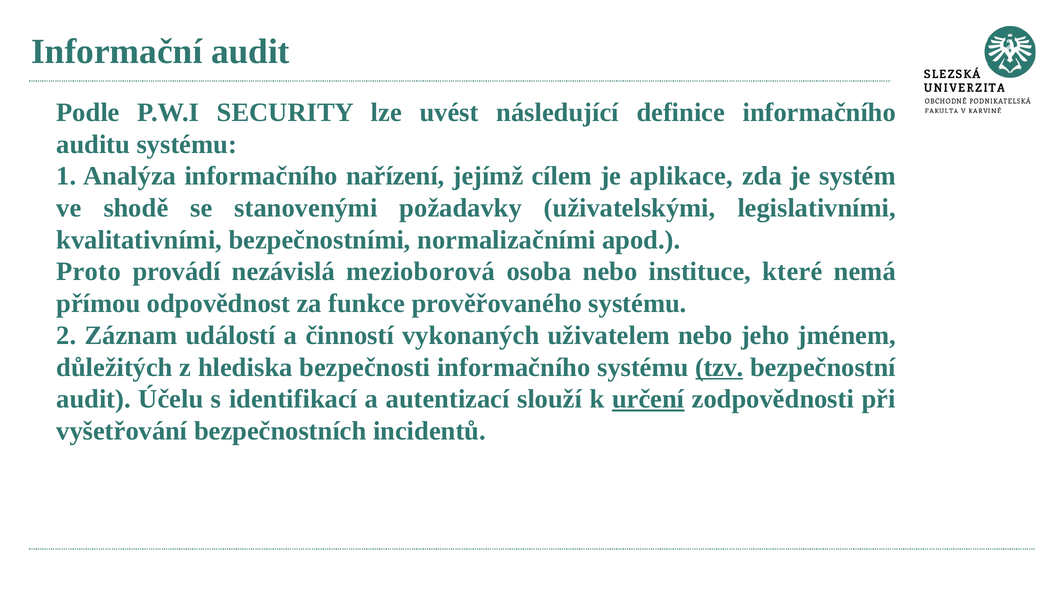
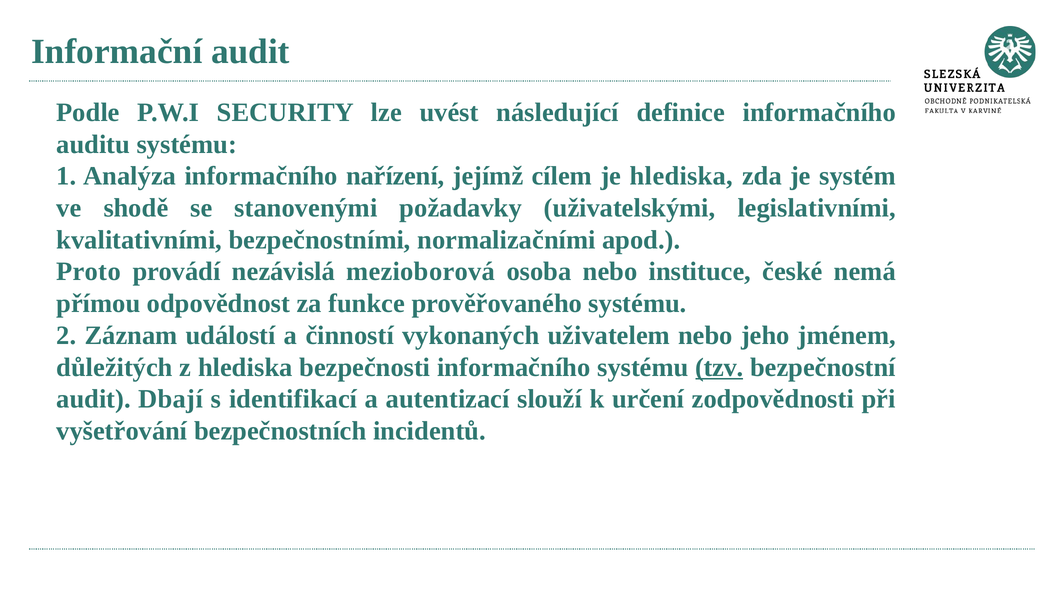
je aplikace: aplikace -> hlediska (681, 176)
které: které -> české (793, 272)
Účelu: Účelu -> Dbají (171, 399)
určení underline: present -> none (648, 399)
